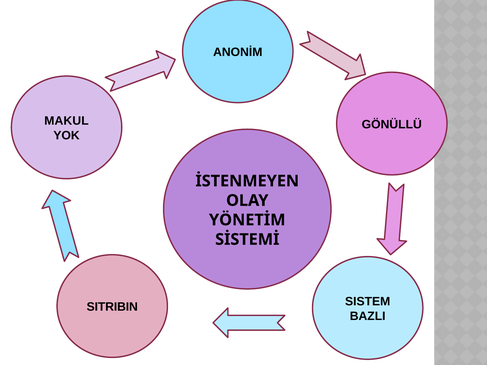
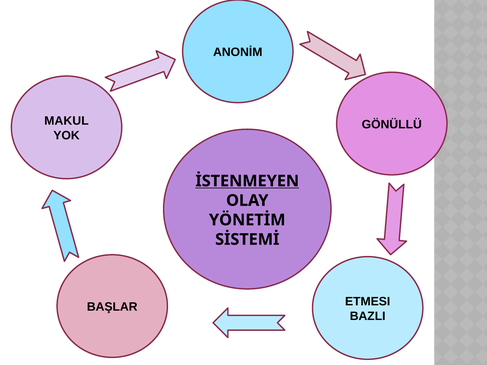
İSTENMEYEN underline: none -> present (247, 181)
SISTEM: SISTEM -> ETMESI (368, 302)
SITRIBIN: SITRIBIN -> BAŞLAR (112, 307)
